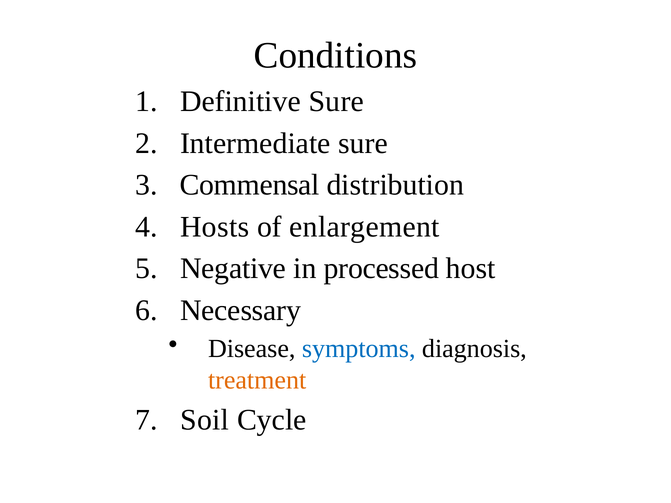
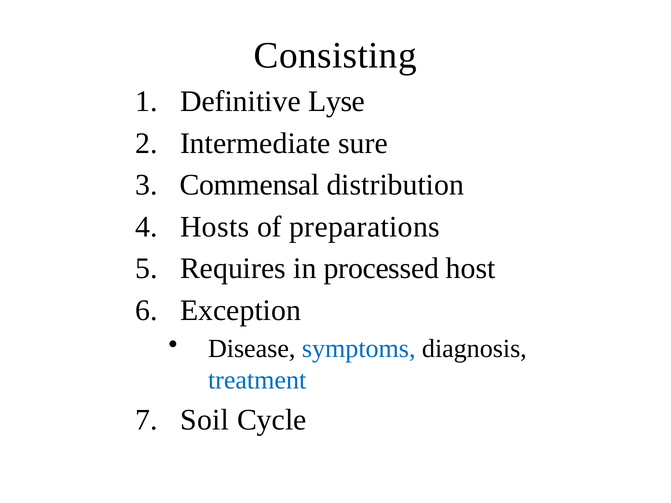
Conditions: Conditions -> Consisting (335, 56)
Definitive Sure: Sure -> Lyse (337, 102)
enlargement: enlargement -> preparations (365, 227)
Negative: Negative -> Requires (233, 269)
Necessary: Necessary -> Exception (240, 310)
treatment colour: orange -> blue (257, 380)
